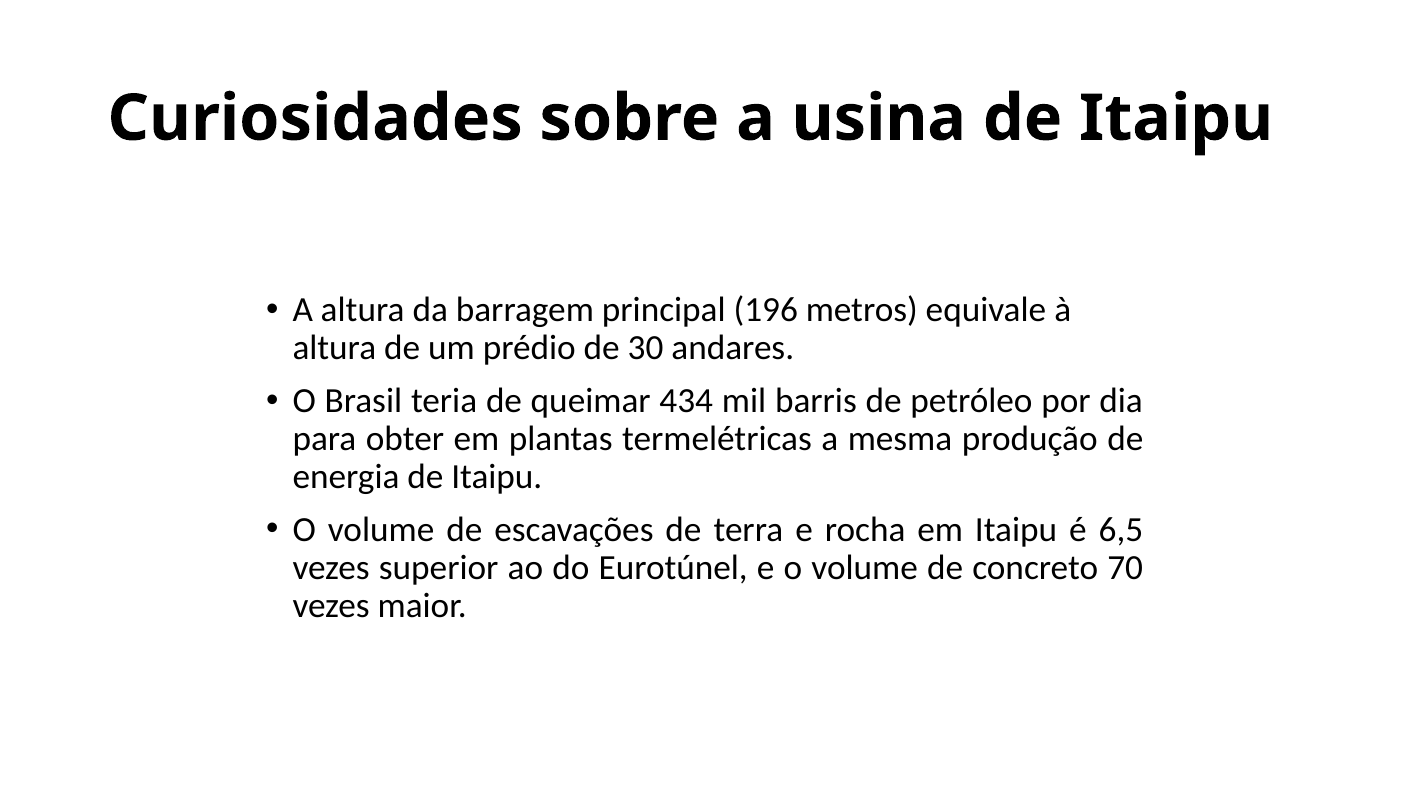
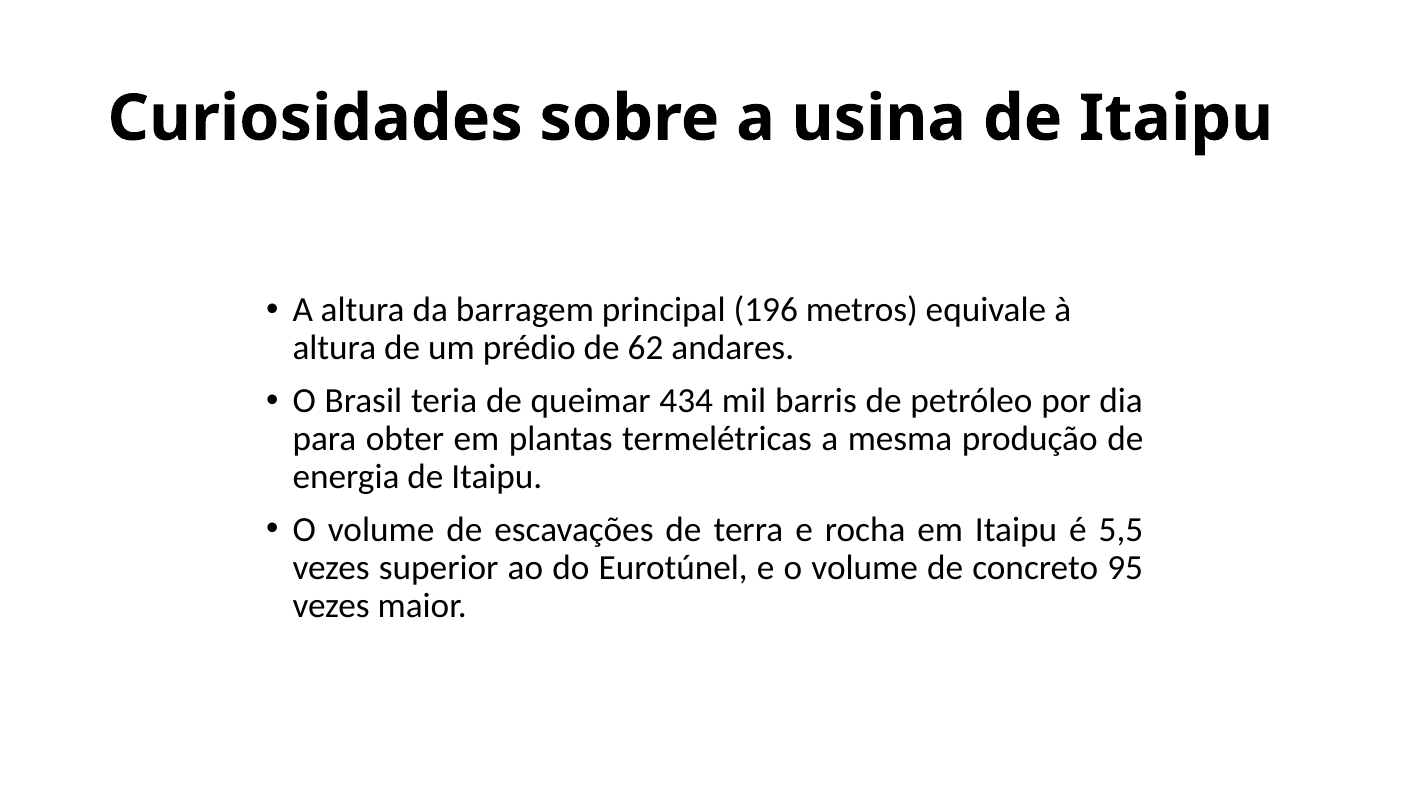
30: 30 -> 62 (646, 348)
6,5: 6,5 -> 5,5 (1121, 530)
70: 70 -> 95 (1125, 568)
